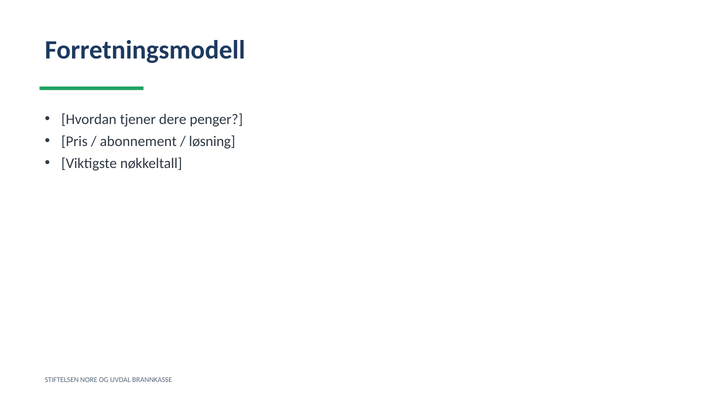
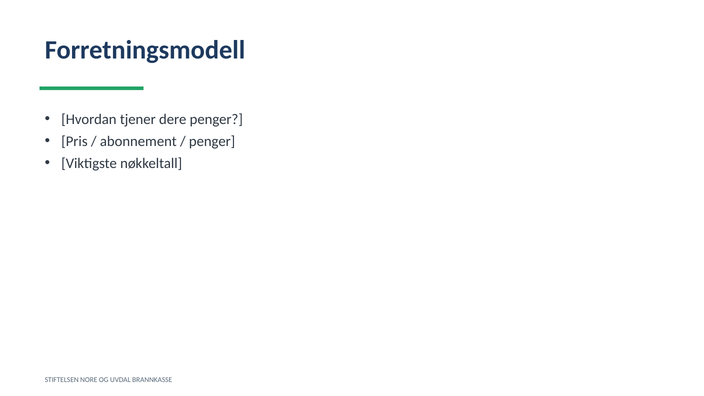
løsning: løsning -> penger (212, 141)
